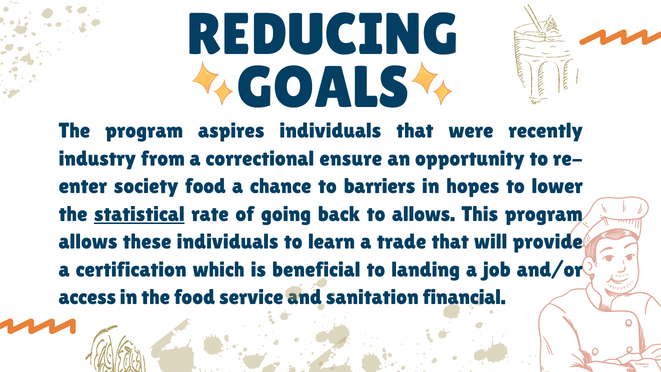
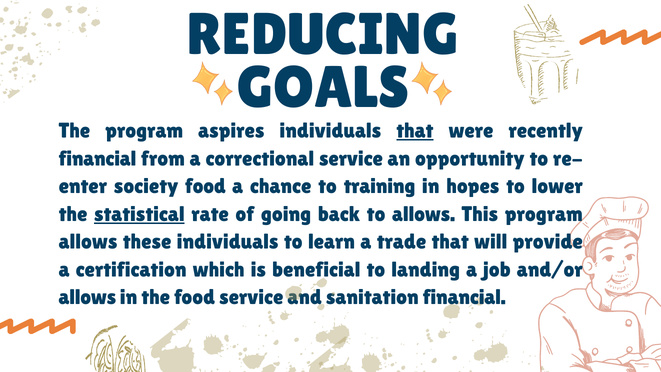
that underline: none -> present (415, 131)
industry: industry -> financial (97, 158)
correctional ensure: ensure -> service (351, 158)
barriers: barriers -> training (379, 186)
access: access -> allows (87, 297)
